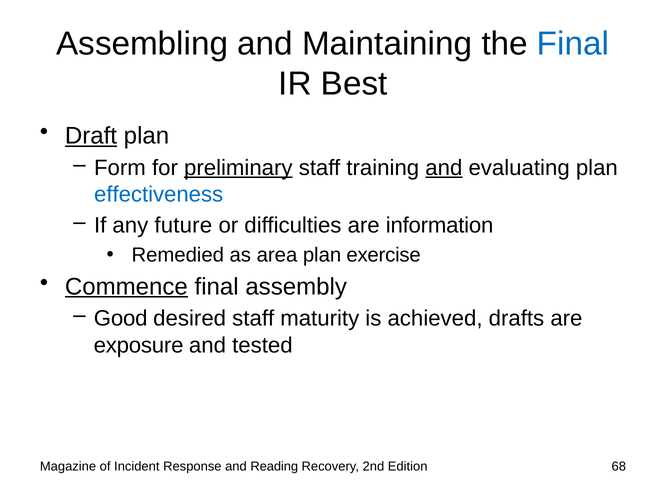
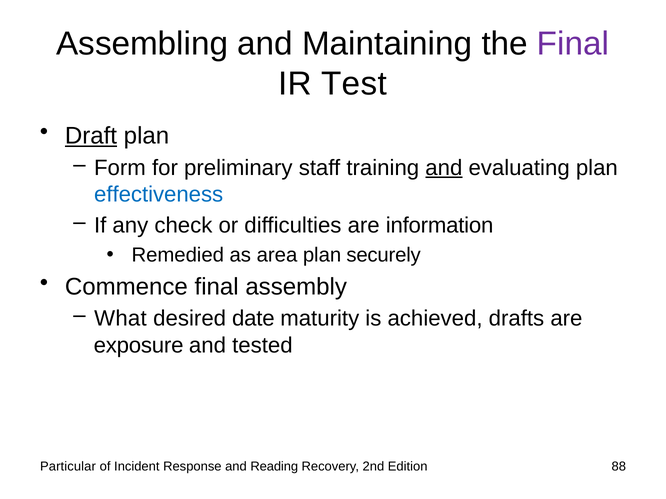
Final colour: blue -> purple (573, 44)
Best: Best -> Test (354, 84)
preliminary underline: present -> none (238, 168)
future: future -> check (183, 226)
exercise: exercise -> securely (384, 255)
Commence underline: present -> none (126, 287)
Good: Good -> What (120, 319)
desired staff: staff -> date (253, 319)
Magazine: Magazine -> Particular (68, 467)
68: 68 -> 88 (619, 467)
